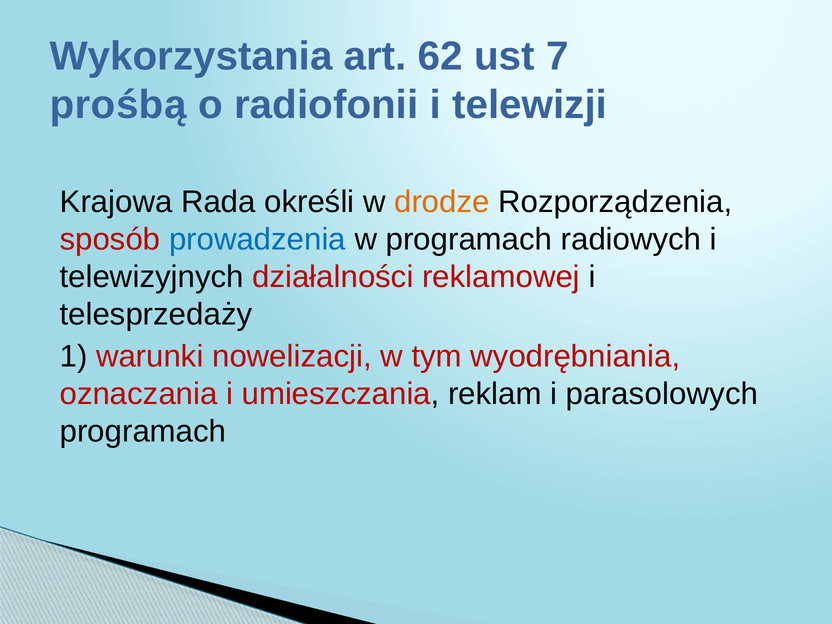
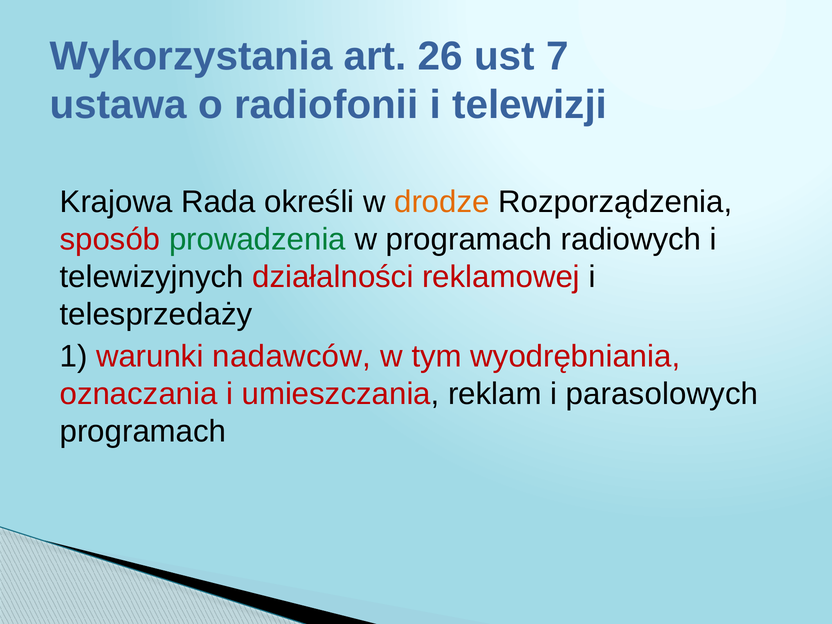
62: 62 -> 26 (440, 56)
prośbą: prośbą -> ustawa (118, 105)
prowadzenia colour: blue -> green (257, 239)
nowelizacji: nowelizacji -> nadawców (292, 356)
